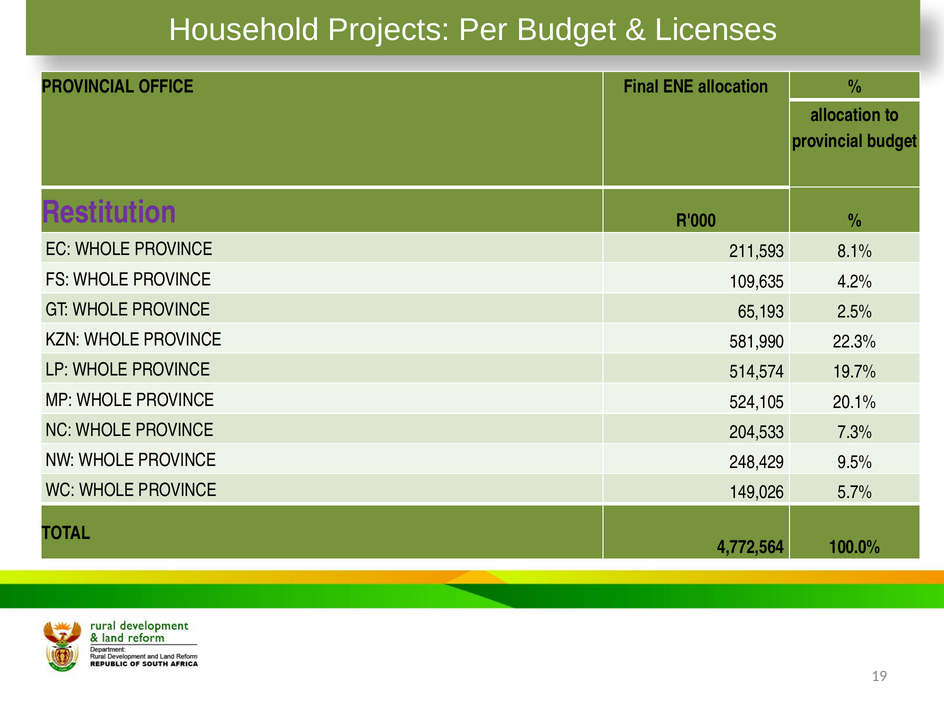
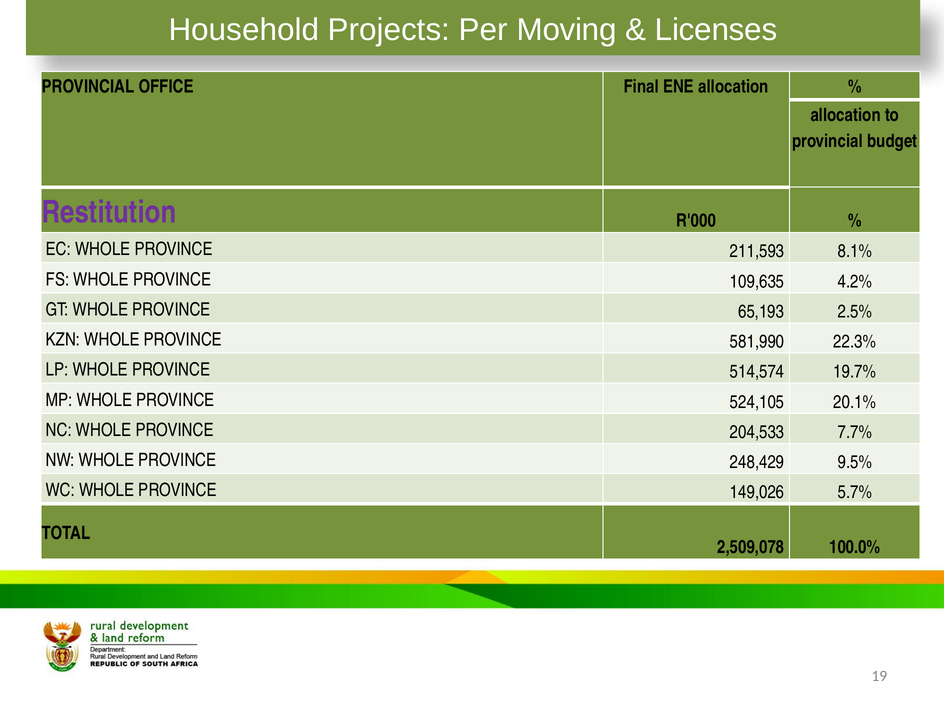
Per Budget: Budget -> Moving (567, 30)
7.3%: 7.3% -> 7.7% (855, 432)
4,772,564: 4,772,564 -> 2,509,078 (751, 547)
